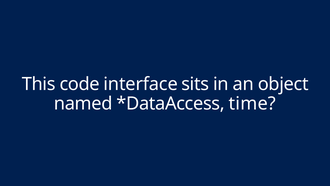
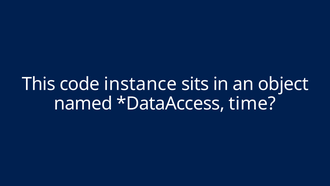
interface: interface -> instance (140, 84)
